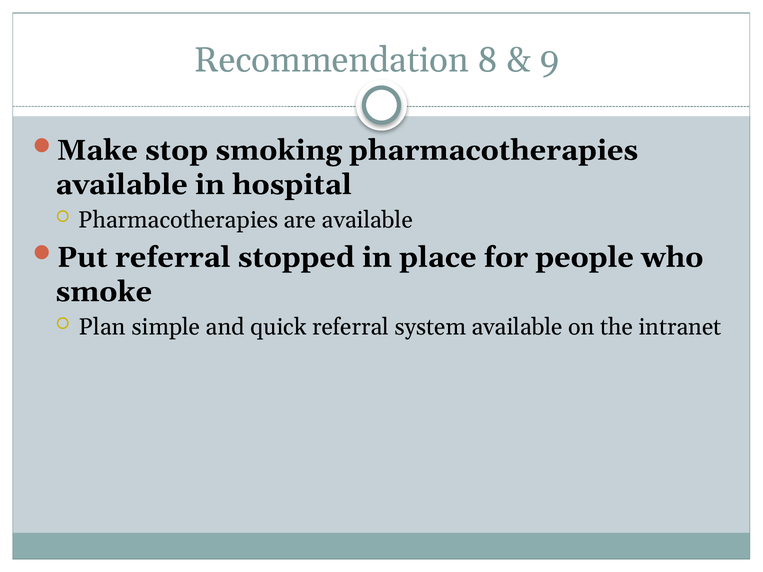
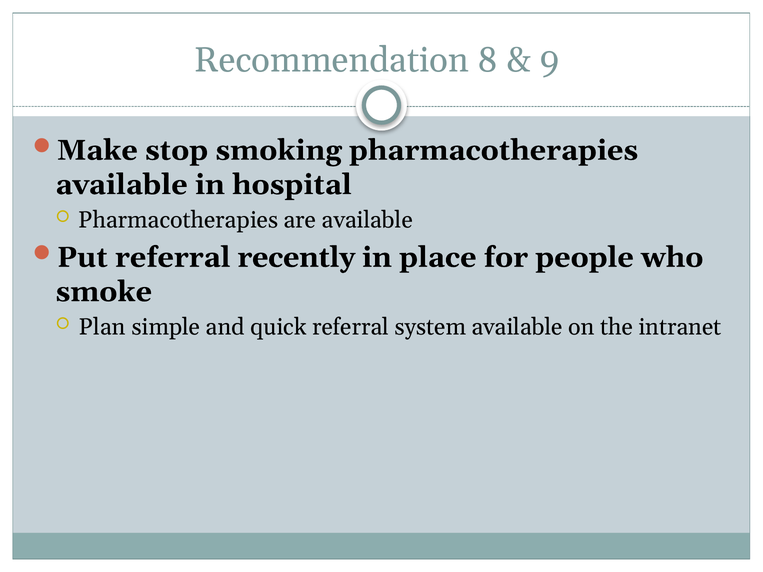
stopped: stopped -> recently (296, 257)
